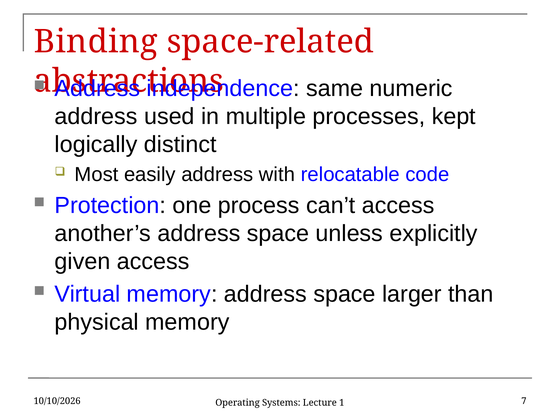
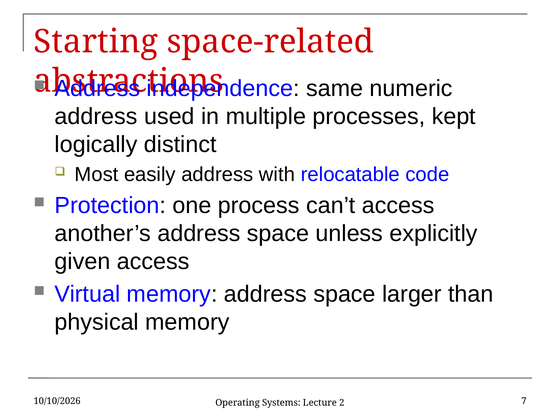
Binding: Binding -> Starting (96, 42)
1: 1 -> 2 (342, 403)
